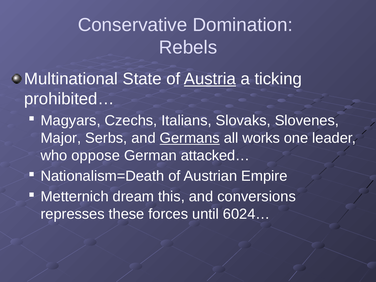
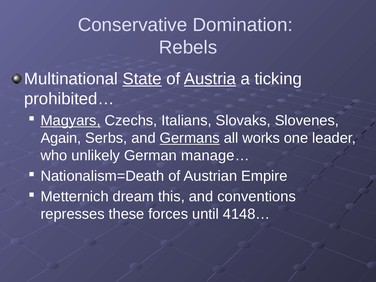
State underline: none -> present (142, 79)
Magyars underline: none -> present (71, 121)
Major: Major -> Again (61, 138)
oppose: oppose -> unlikely (96, 156)
attacked…: attacked… -> manage… (215, 156)
conversions: conversions -> conventions (257, 197)
6024…: 6024… -> 4148… (246, 214)
